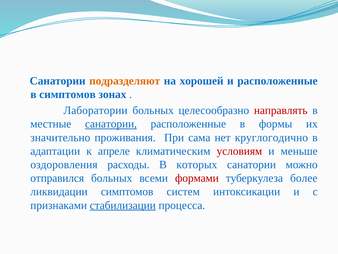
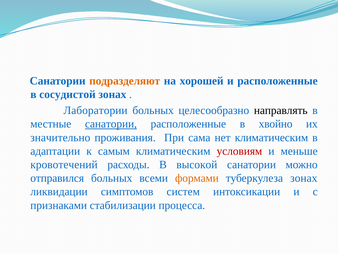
в симптомов: симптомов -> сосудистой (67, 94)
направлять colour: red -> black (281, 110)
формы: формы -> хвойно (276, 124)
нет круглогодично: круглогодично -> климатическим (271, 137)
апреле: апреле -> самым (114, 151)
оздоровления: оздоровления -> кровотечений (64, 164)
которых: которых -> высокой (197, 164)
формами colour: red -> orange (197, 178)
туберкулеза более: более -> зонах (304, 178)
стабилизации underline: present -> none (123, 205)
